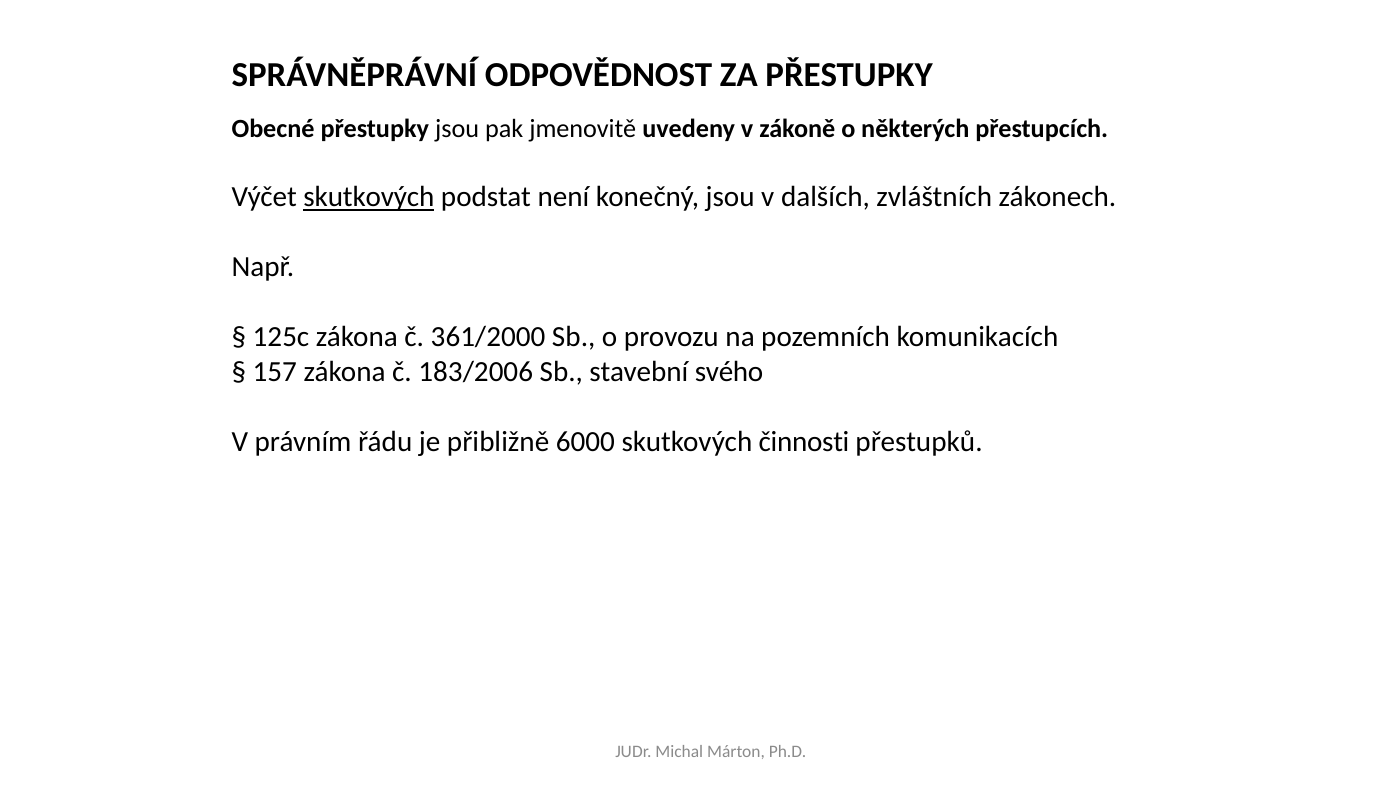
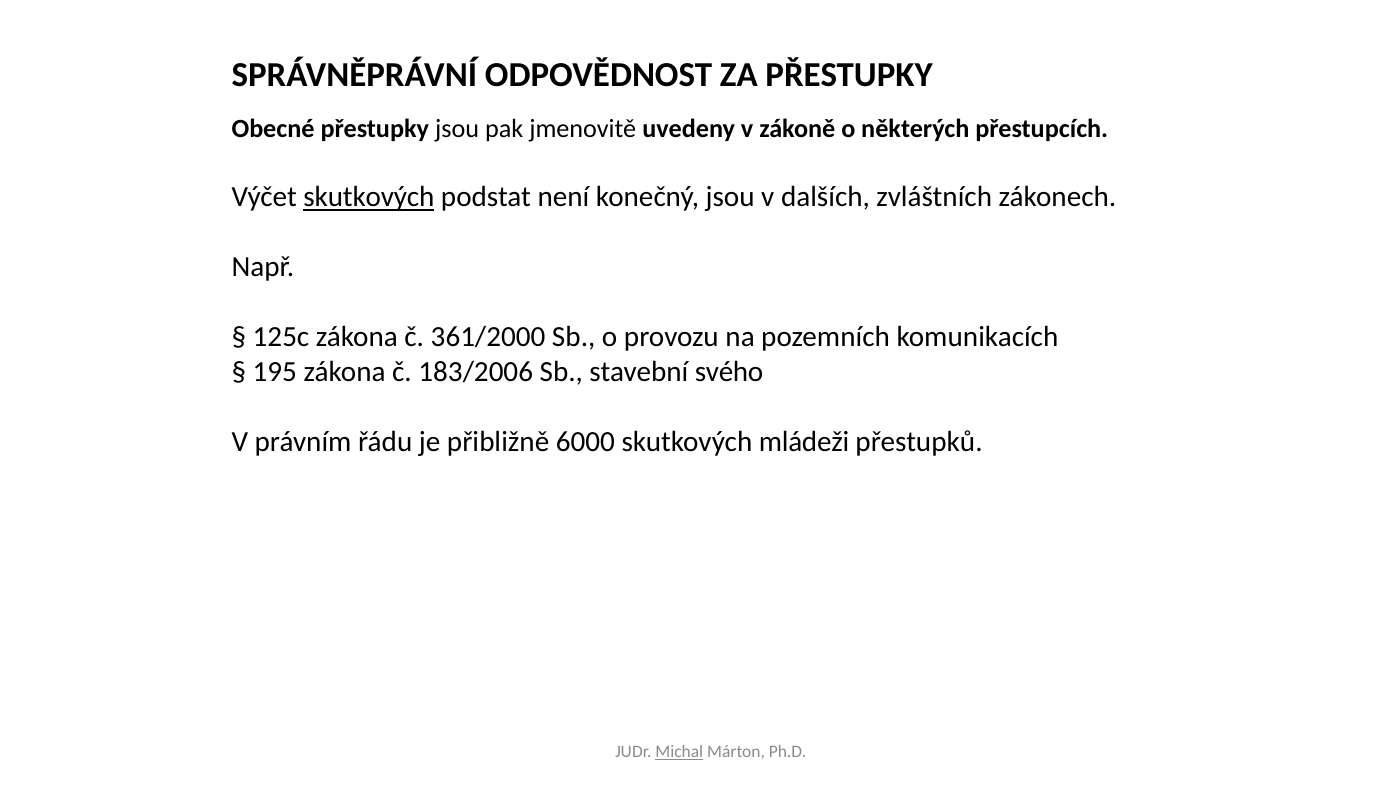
157: 157 -> 195 (275, 372)
činnosti: činnosti -> mládeži (804, 442)
Michal underline: none -> present (679, 751)
